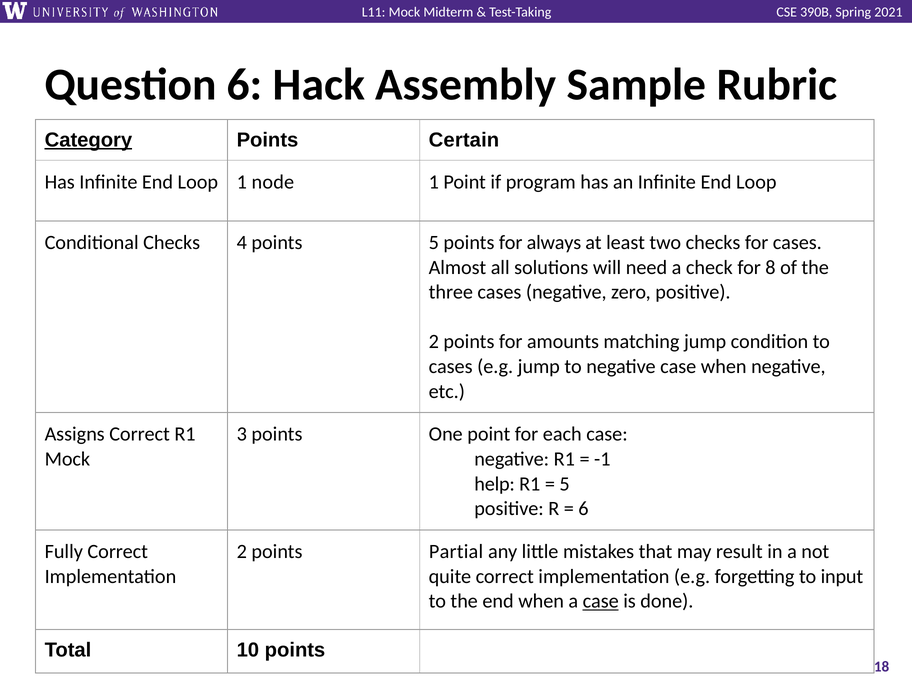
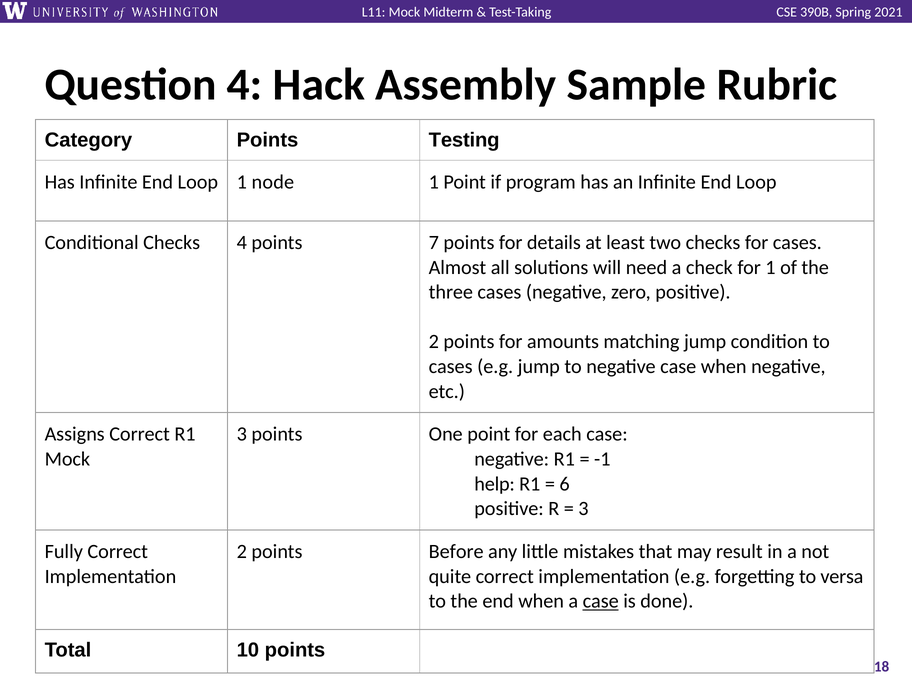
Question 6: 6 -> 4 (245, 85)
Category underline: present -> none (88, 140)
Certain: Certain -> Testing (464, 140)
points 5: 5 -> 7 (434, 243)
always: always -> details (554, 243)
for 8: 8 -> 1 (770, 267)
5: 5 -> 6 (565, 484)
6: 6 -> 3 (583, 509)
Partial: Partial -> Before (456, 552)
input: input -> versa (842, 576)
